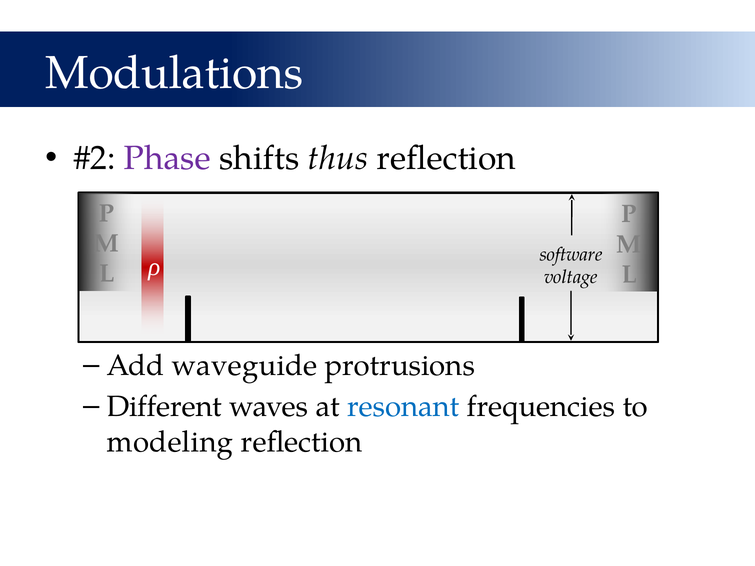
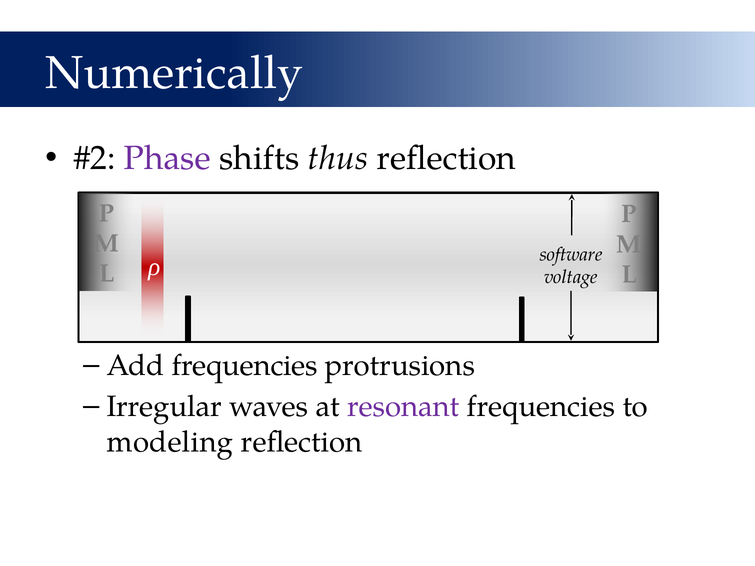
Modulations: Modulations -> Numerically (174, 73)
Add waveguide: waveguide -> frequencies (245, 366)
Different: Different -> Irregular (164, 407)
resonant colour: blue -> purple (403, 407)
